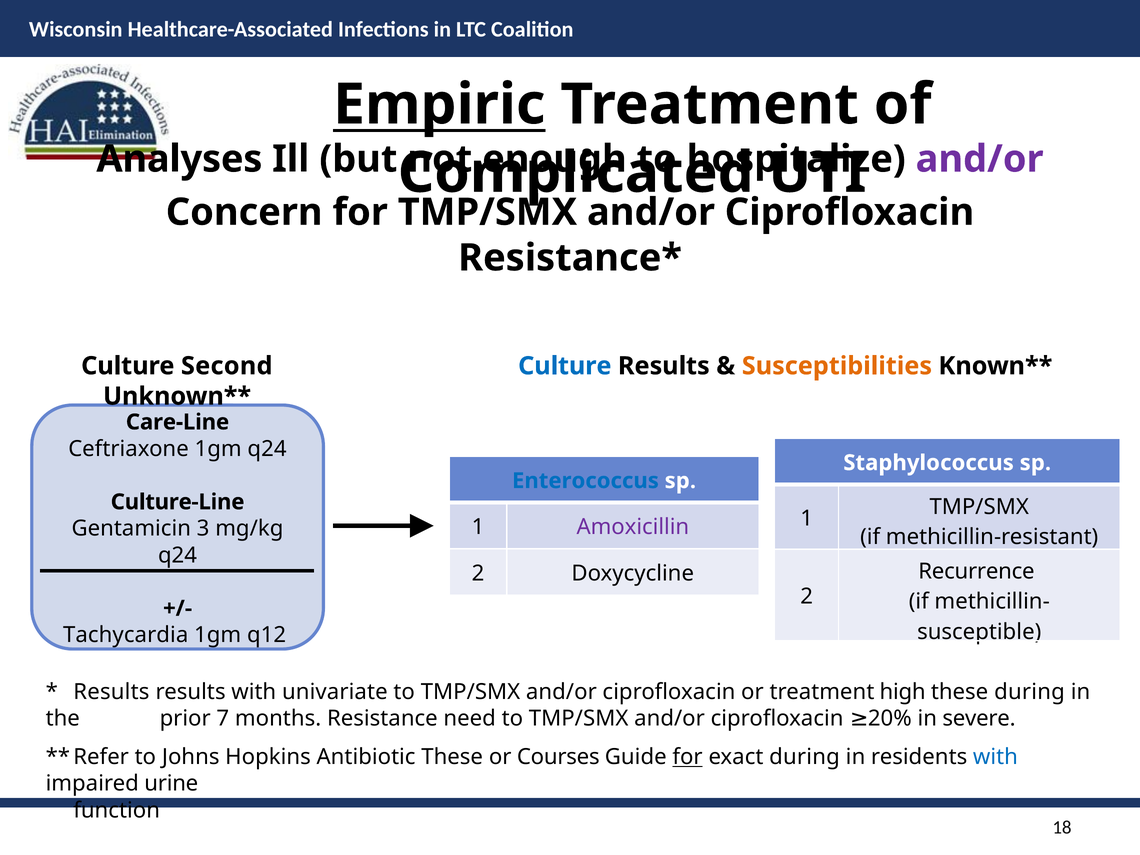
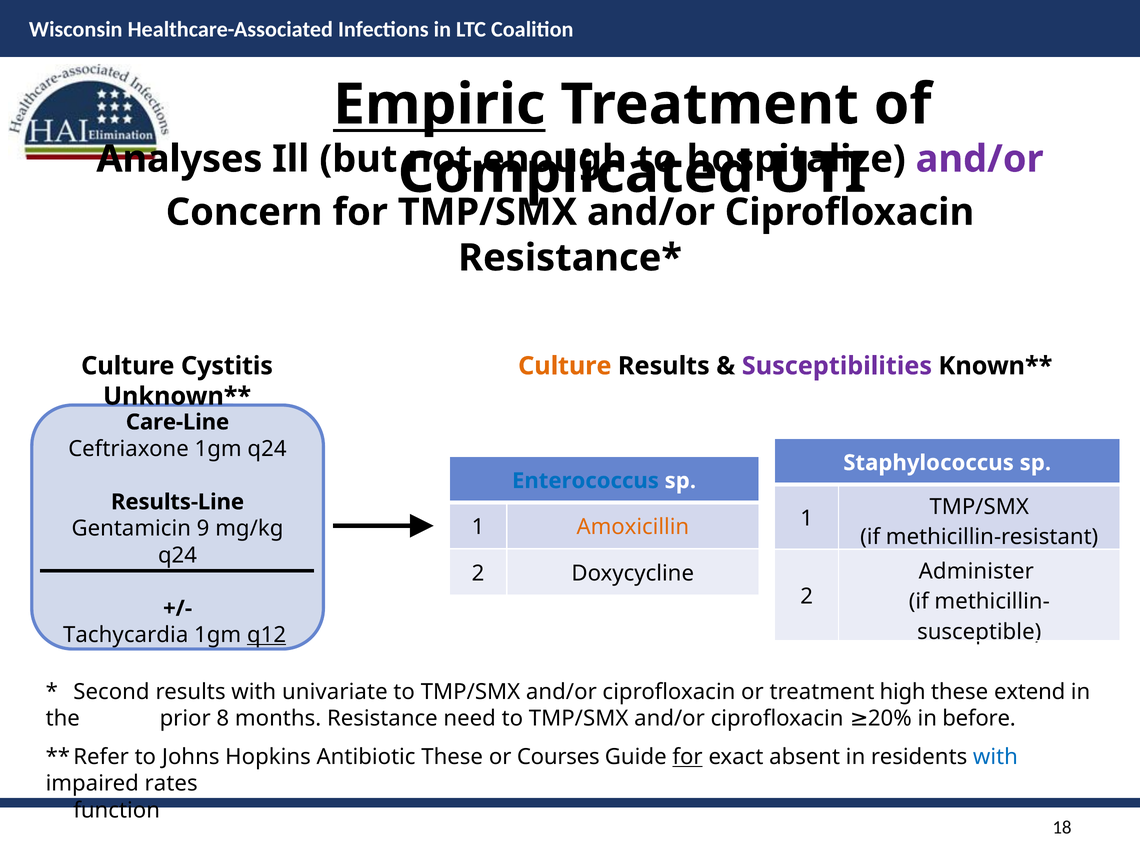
Second: Second -> Cystitis (227, 366)
Culture colour: blue -> orange (565, 366)
Susceptibilities colour: orange -> purple (837, 366)
Culture-Line: Culture-Line -> Results-Line (178, 502)
Amoxicillin colour: purple -> orange (633, 527)
3: 3 -> 9 (203, 529)
Recurrence: Recurrence -> Administer (976, 571)
q12 underline: none -> present (267, 635)
Results: Results -> Second (111, 692)
these during: during -> extend (1030, 692)
7: 7 -> 8 (223, 719)
severe: severe -> before (979, 719)
exact during: during -> absent (805, 757)
urine: urine -> rates (171, 784)
